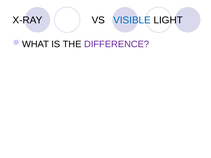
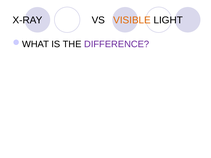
VISIBLE colour: blue -> orange (132, 20)
